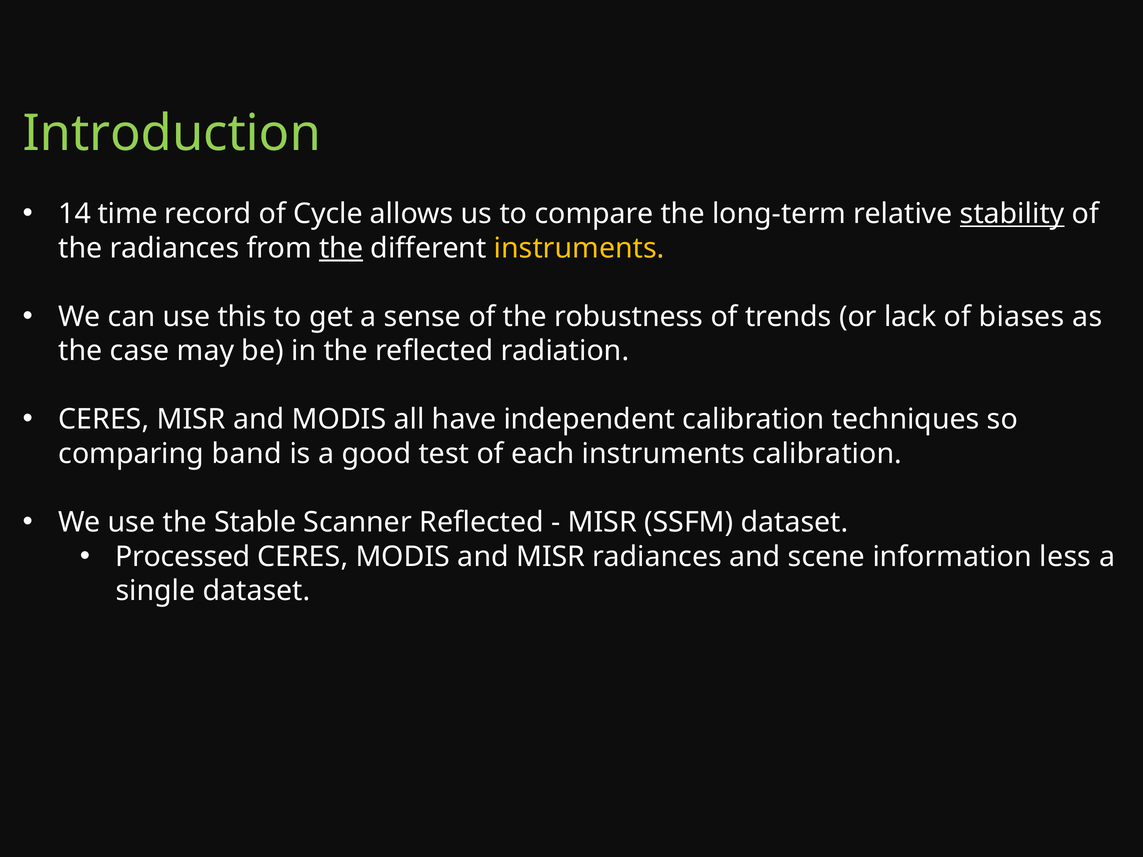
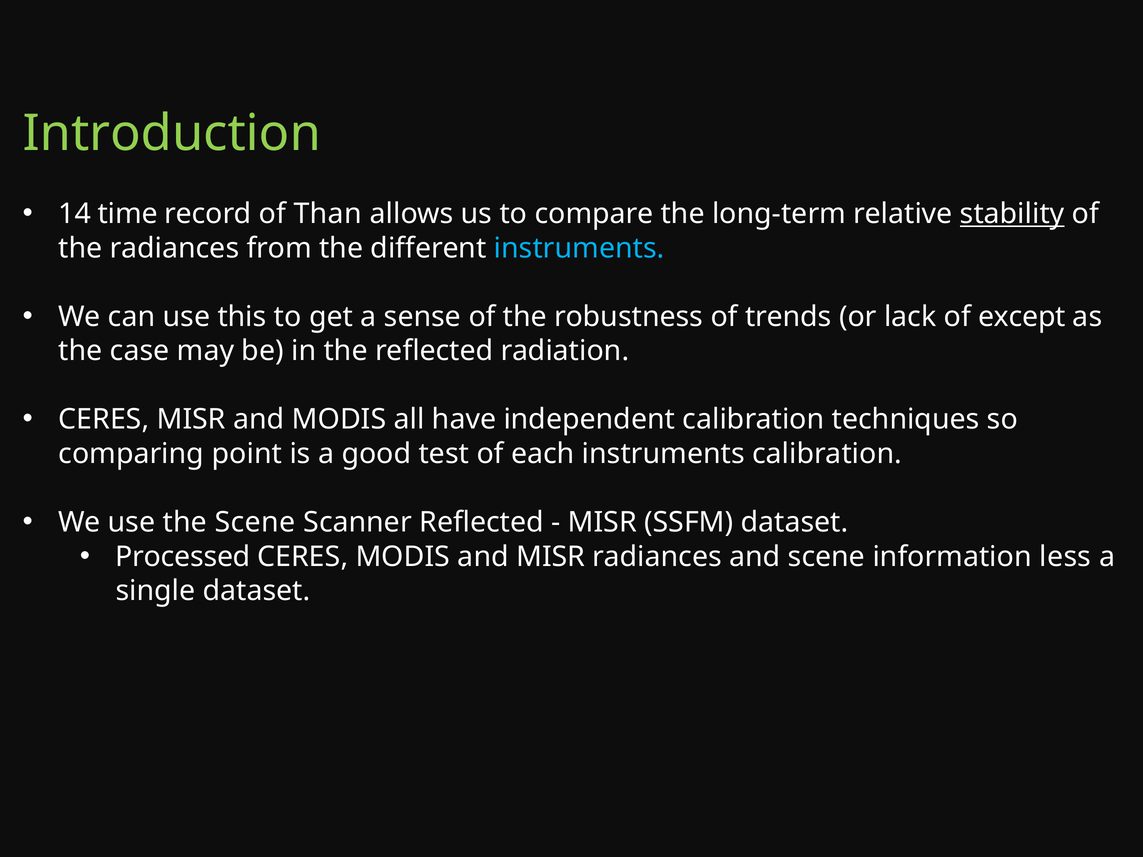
Cycle: Cycle -> Than (328, 214)
the underline: present -> none (341, 248)
instruments colour: yellow -> light blue (579, 248)
biases: biases -> except (1022, 317)
band: band -> point (247, 454)
the Stable: Stable -> Scene (255, 523)
